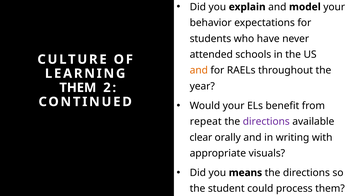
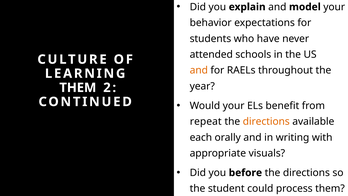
directions colour: purple -> orange (266, 121)
clear: clear -> each (201, 137)
means: means -> before (245, 173)
